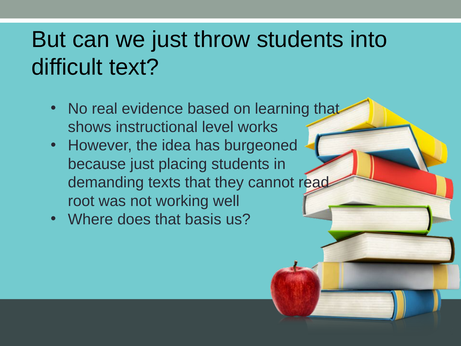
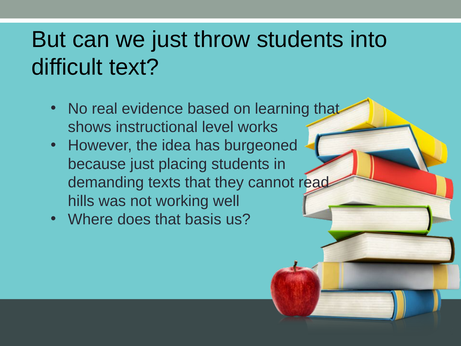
root: root -> hills (81, 201)
